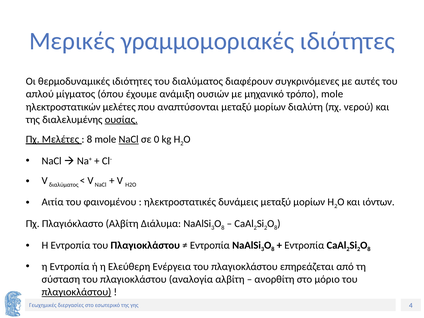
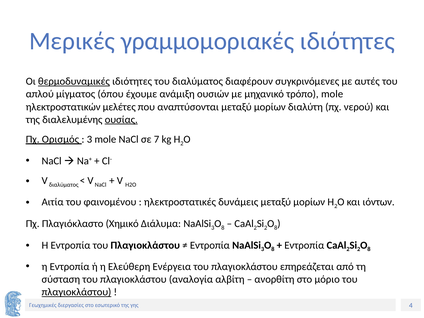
θερμοδυναμικές underline: none -> present (74, 81)
Πχ Μελέτες: Μελέτες -> Ορισμός (61, 139)
8: 8 -> 3 (89, 139)
NaCl underline: present -> none (129, 139)
0: 0 -> 7 (157, 139)
Πλαγιόκλαστο Αλβίτη: Αλβίτη -> Χημικό (122, 224)
